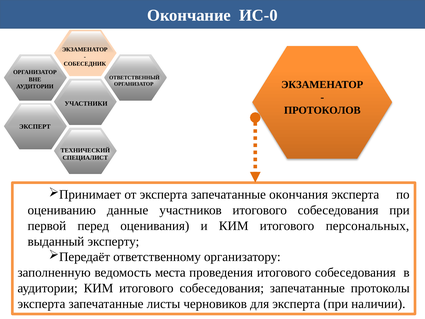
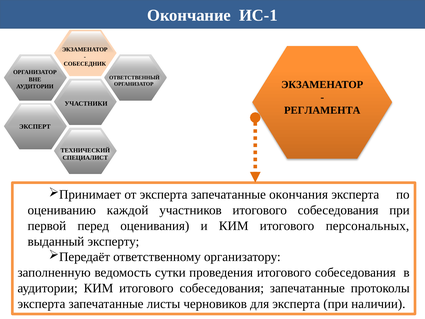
ИС-0: ИС-0 -> ИС-1 (258, 15)
ПРОТОКОЛОВ: ПРОТОКОЛОВ -> РЕГЛАМЕНТА (322, 110)
данные: данные -> каждой (128, 210)
места: места -> сутки (170, 272)
